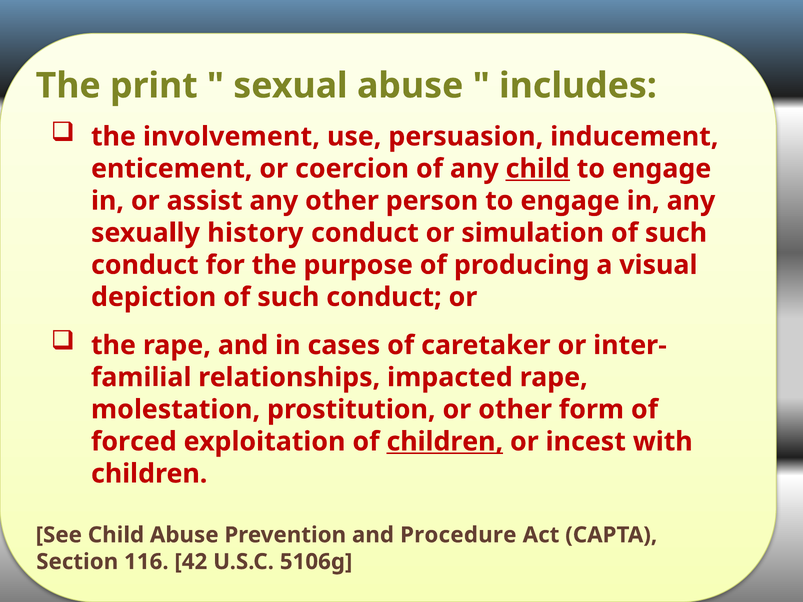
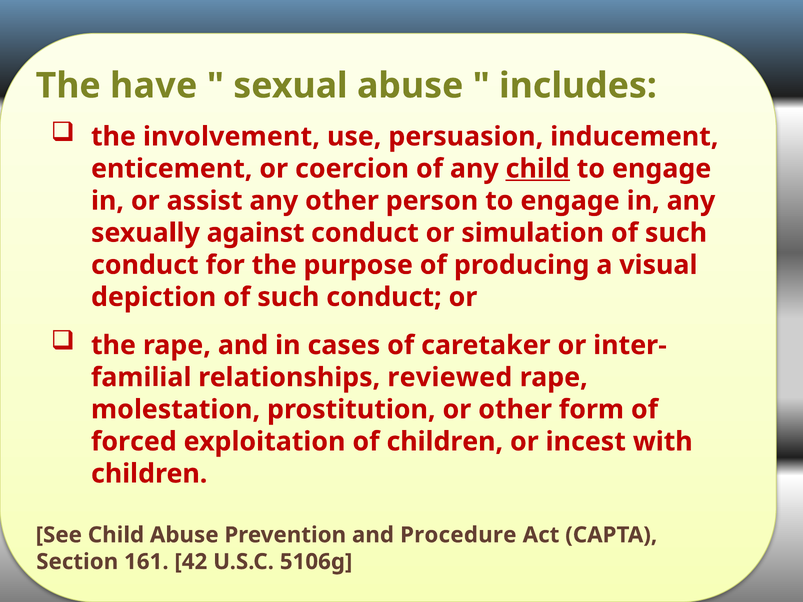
print: print -> have (154, 86)
history: history -> against (256, 233)
impacted: impacted -> reviewed (450, 378)
children underline: present -> none (445, 442)
116: 116 -> 161 (146, 562)
